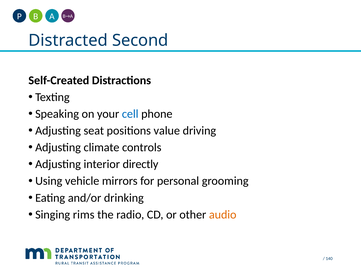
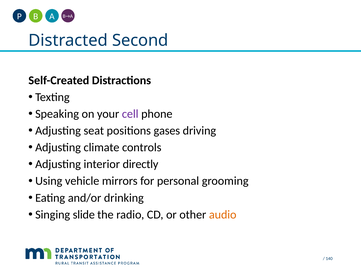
cell colour: blue -> purple (130, 114)
value: value -> gases (167, 131)
rims: rims -> slide (84, 214)
